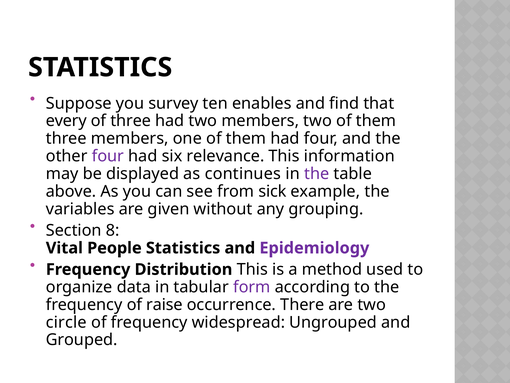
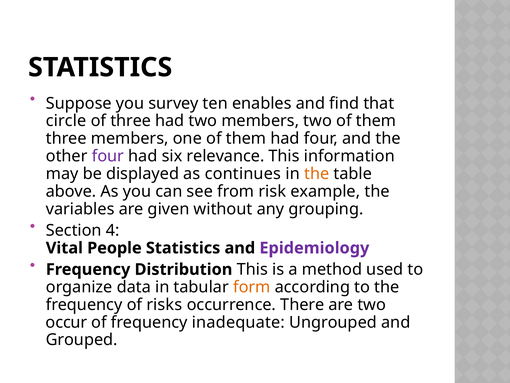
every: every -> circle (66, 121)
the colour: purple -> orange (317, 174)
sick: sick -> risk (272, 191)
8: 8 -> 4 (113, 230)
form colour: purple -> orange (252, 287)
raise: raise -> risks (164, 304)
circle: circle -> occur (66, 322)
widespread: widespread -> inadequate (238, 322)
